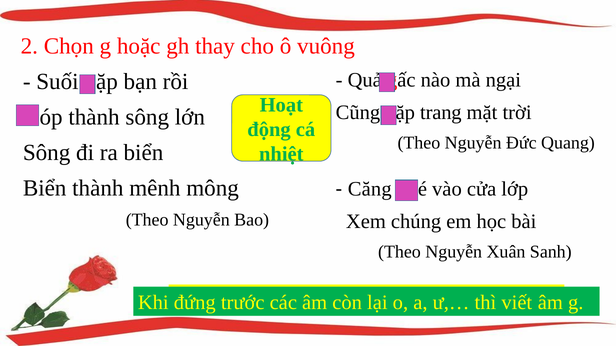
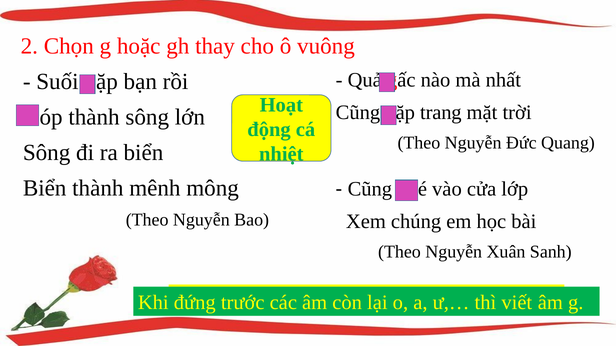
ngại: ngại -> nhất (503, 80)
Căng: Căng -> Cũng (370, 189)
